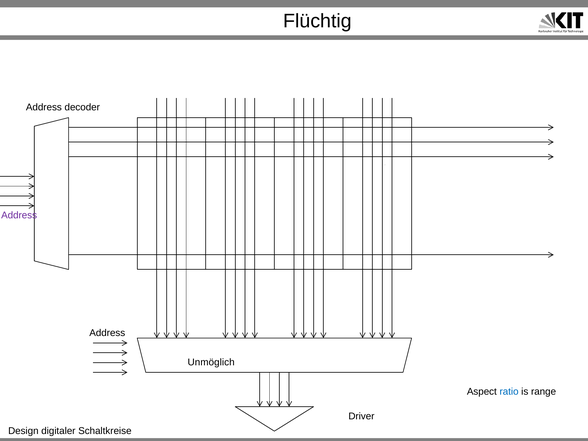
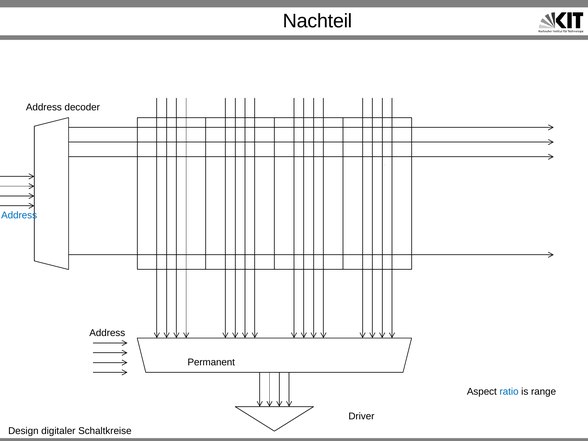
Flüchtig: Flüchtig -> Nachteil (318, 21)
Address colour: purple -> blue (19, 215)
Unmöglich: Unmöglich -> Permanent (211, 362)
